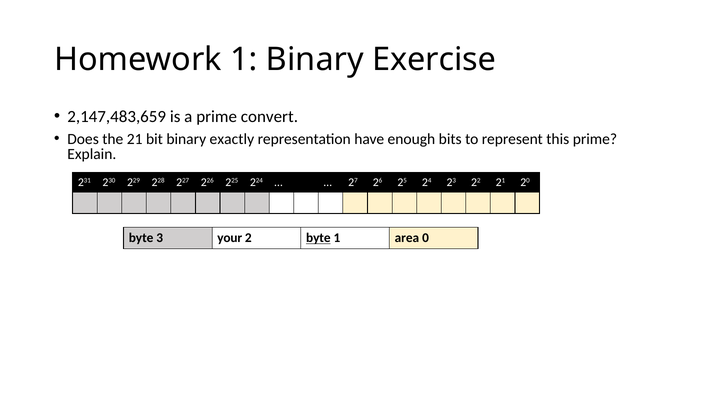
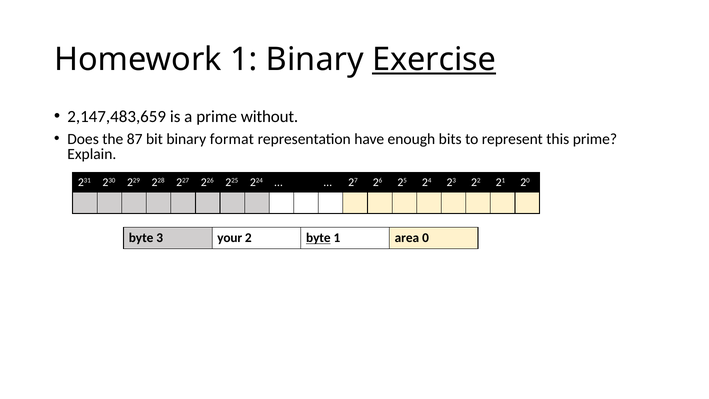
Exercise underline: none -> present (434, 60)
convert: convert -> without (270, 116)
the 21: 21 -> 87 (135, 139)
exactly: exactly -> format (232, 139)
